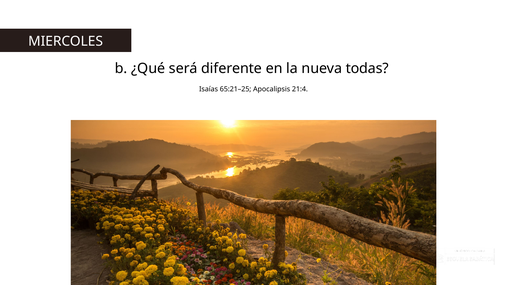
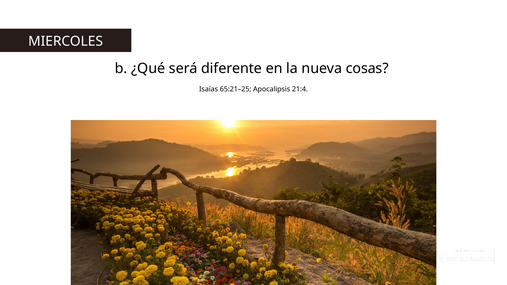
todas: todas -> cosas (367, 68)
